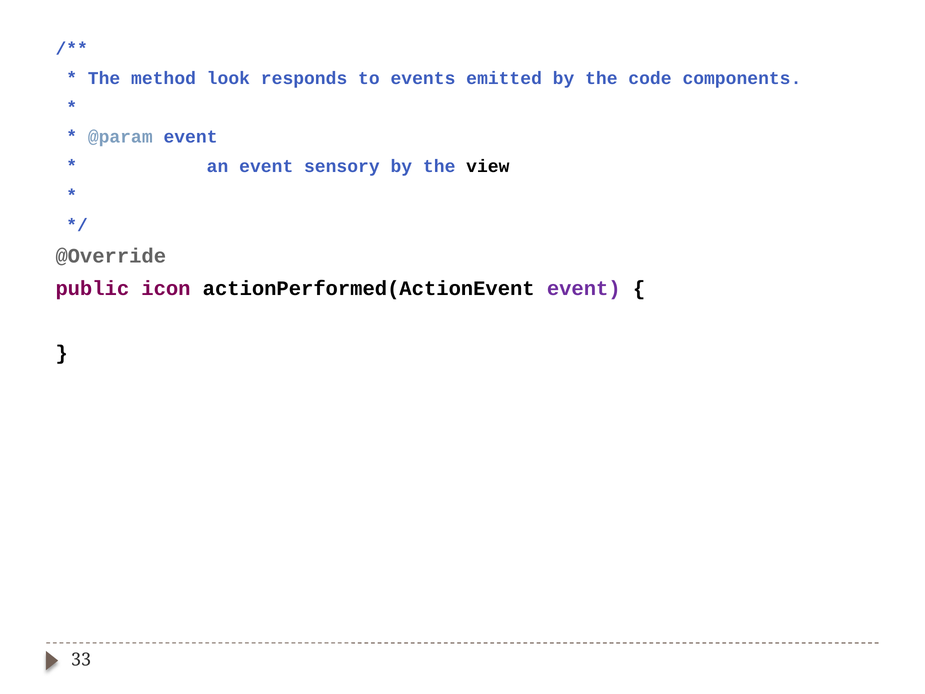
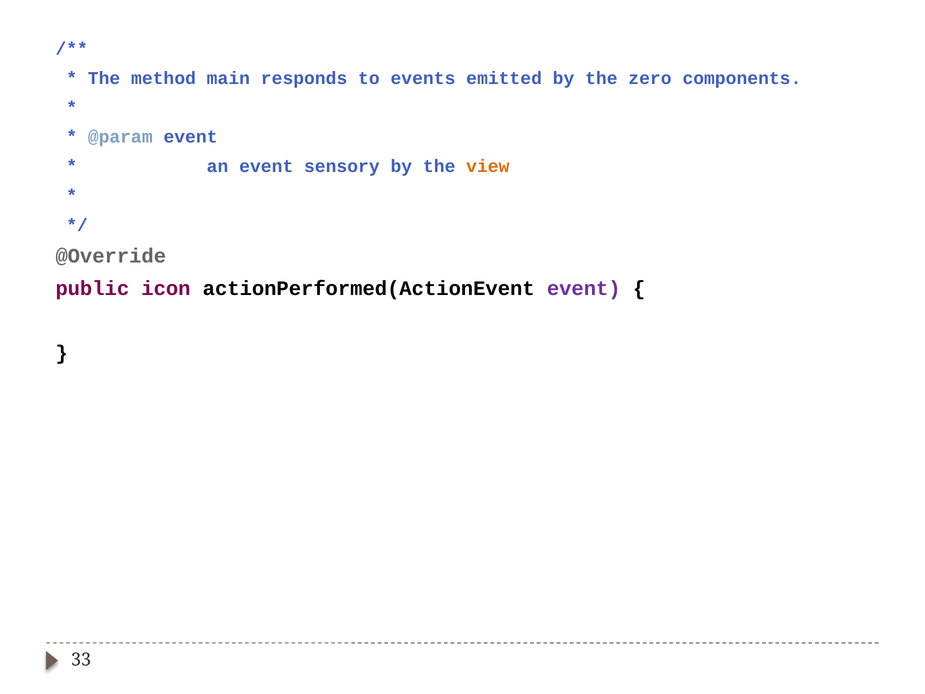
look: look -> main (228, 78)
code: code -> zero (650, 78)
view colour: black -> orange (488, 166)
